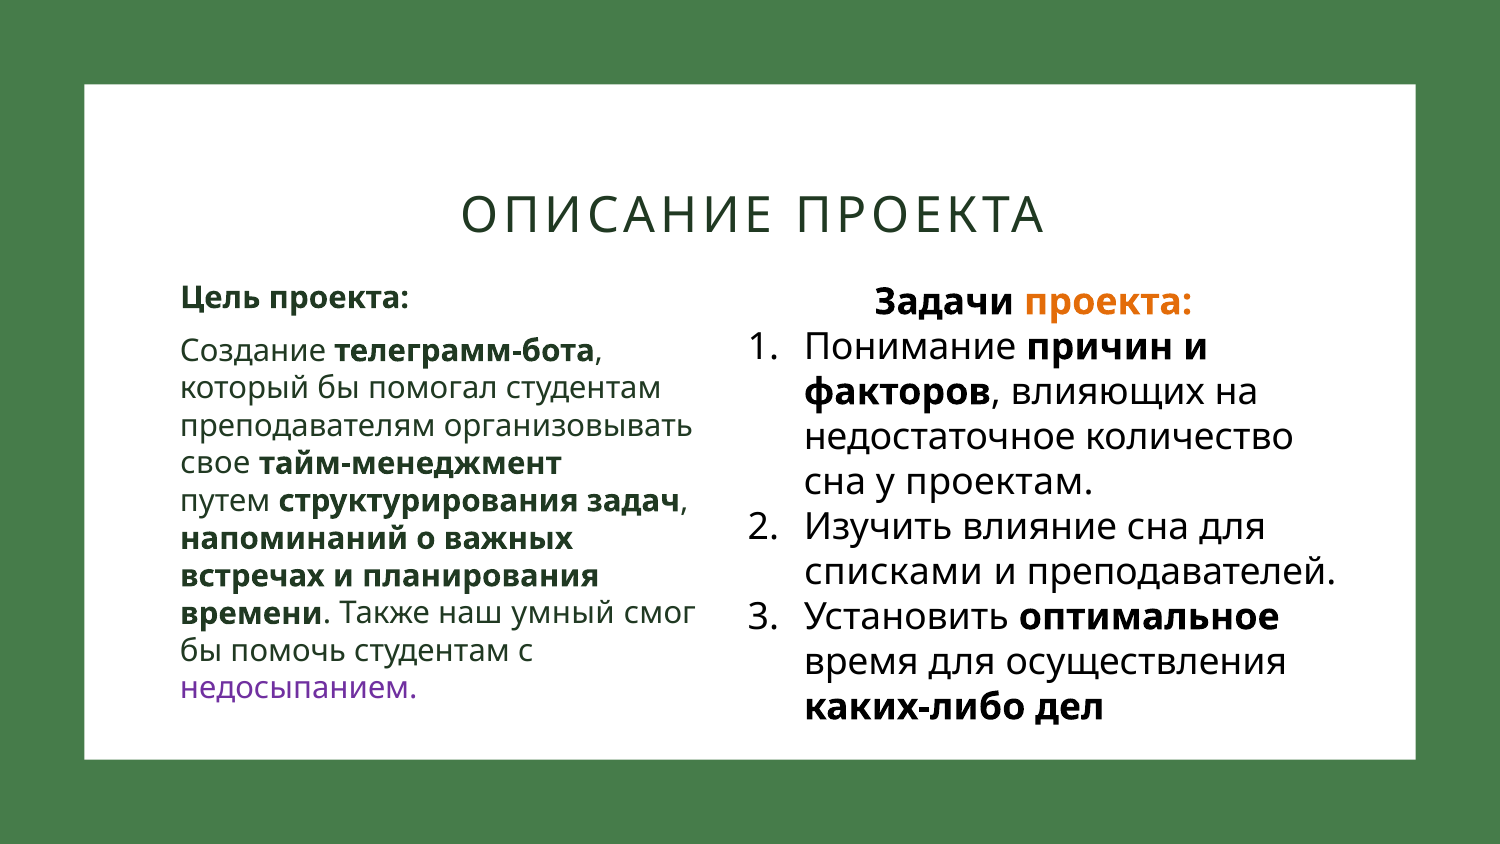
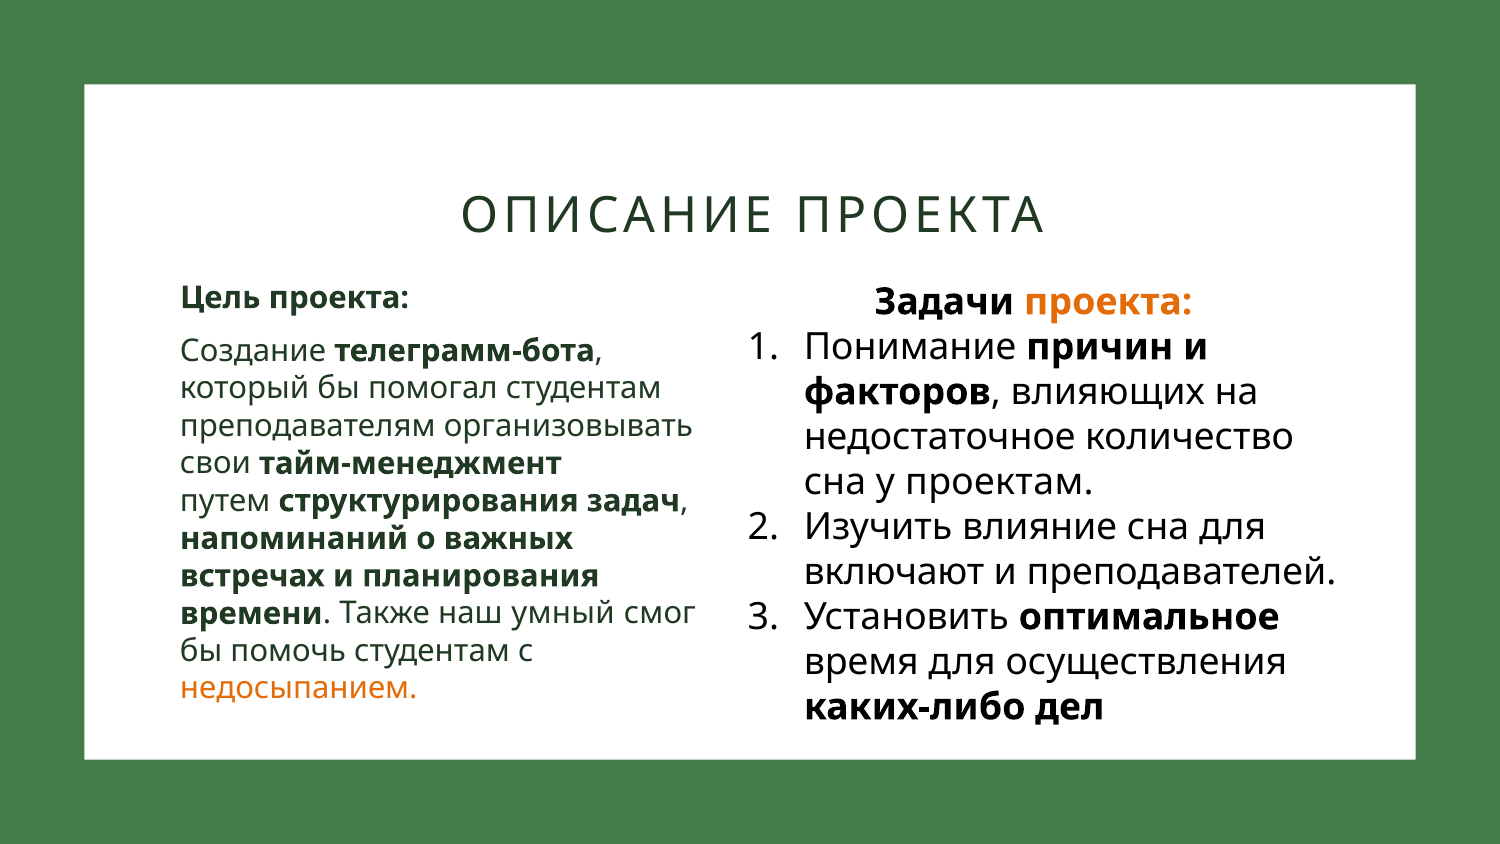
свое: свое -> свои (216, 463)
списками: списками -> включают (894, 572)
недосыпанием colour: purple -> orange (299, 688)
